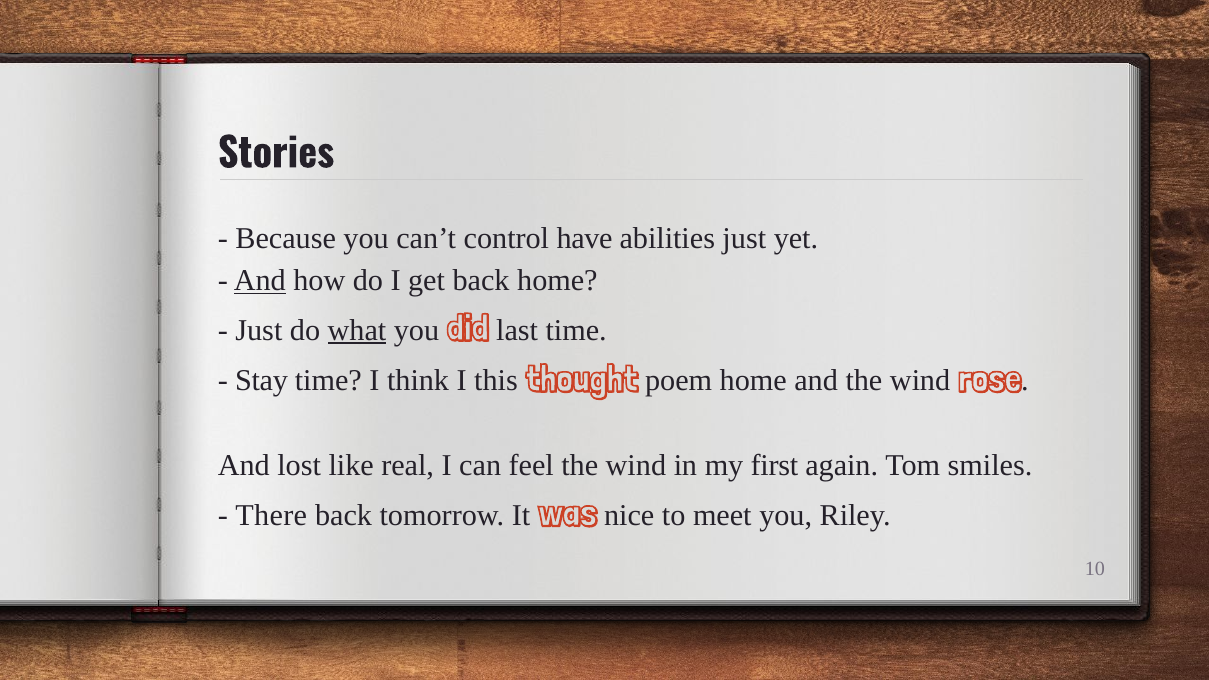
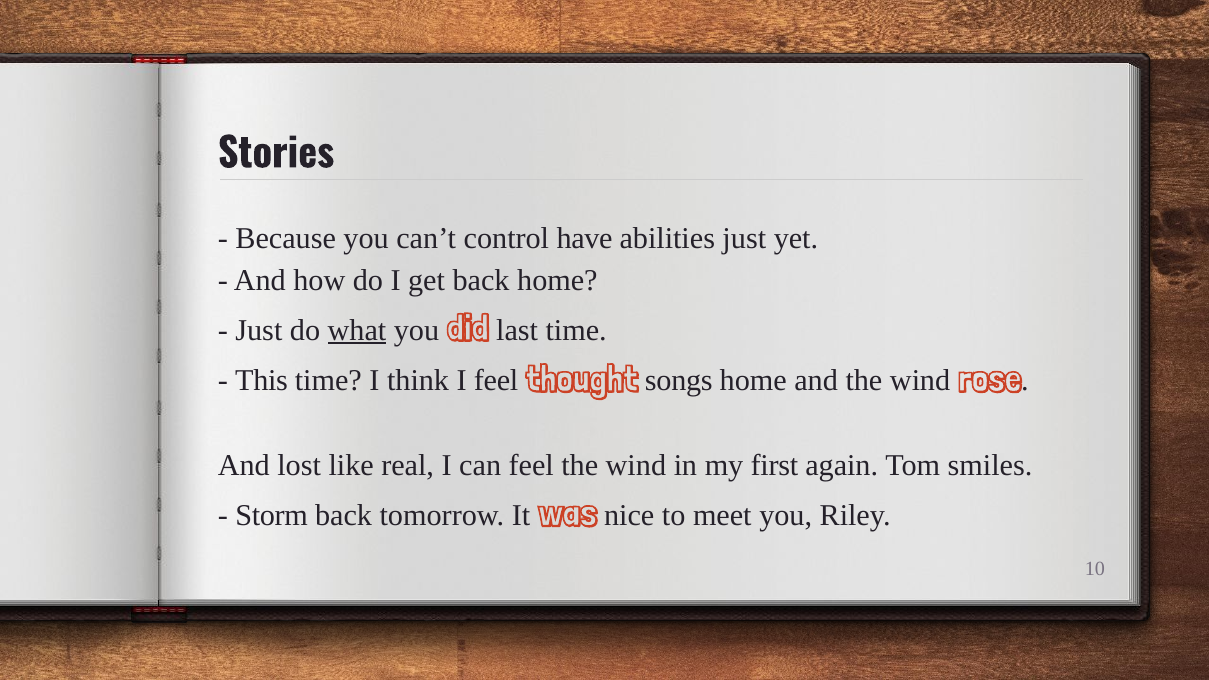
And underline: present -> none (260, 281)
Stay: Stay -> This (262, 381)
I this: this -> feel (496, 381)
poem: poem -> songs (679, 381)
There: There -> Storm (272, 515)
